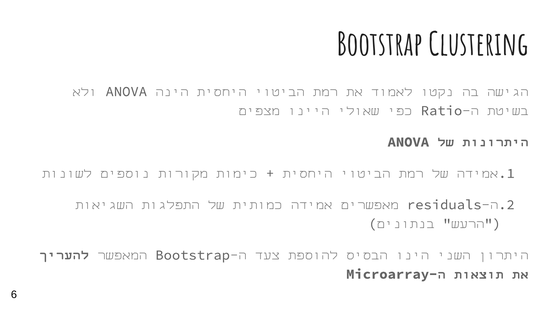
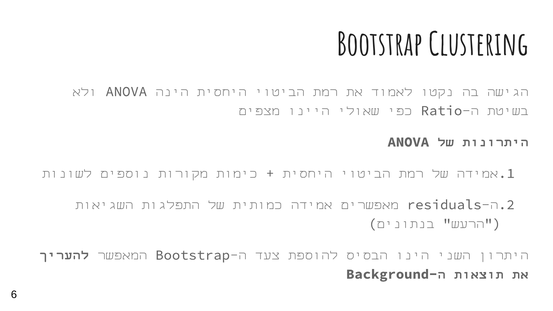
Microarray: Microarray -> Background (388, 274)
